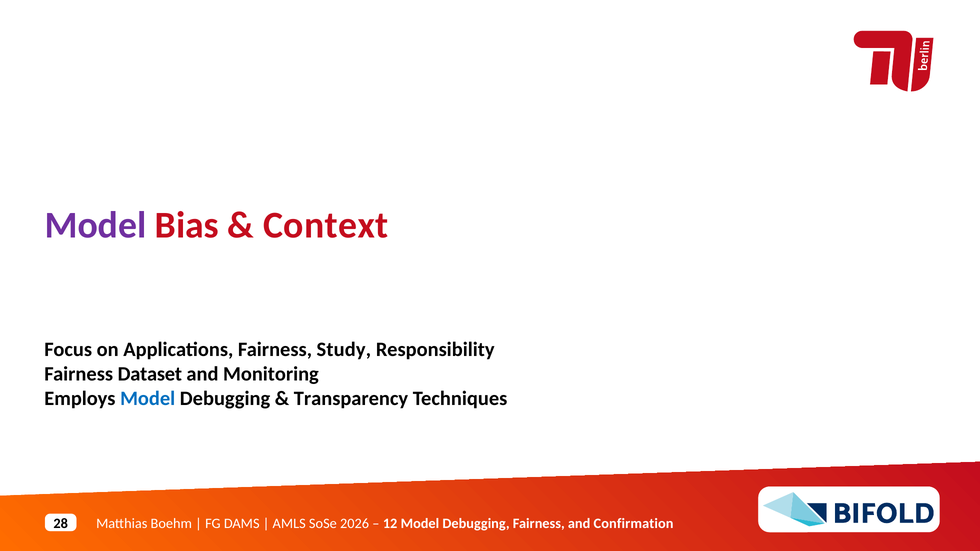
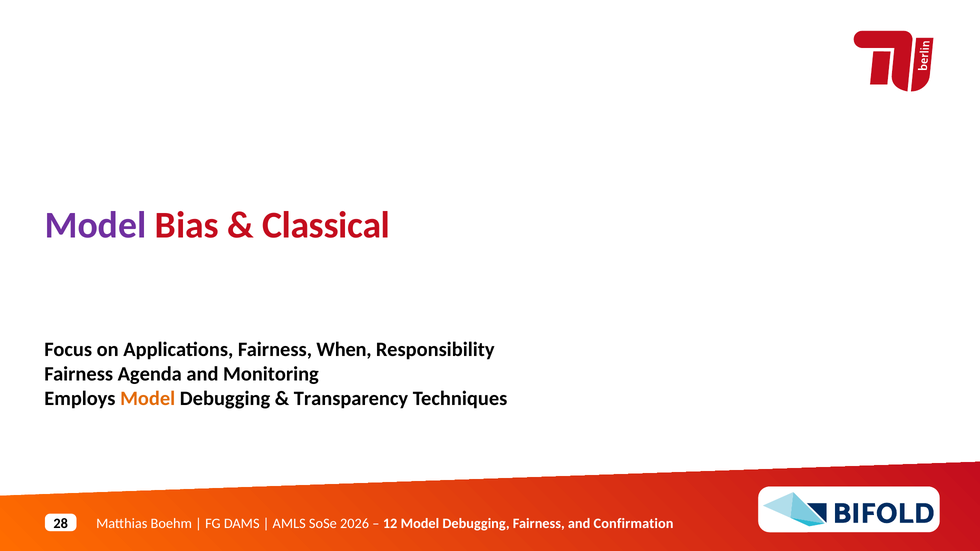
Context: Context -> Classical (326, 225)
Study: Study -> When (344, 350)
Dataset: Dataset -> Agenda (150, 374)
Model colour: blue -> orange (148, 399)
